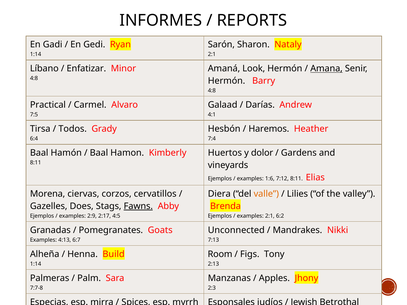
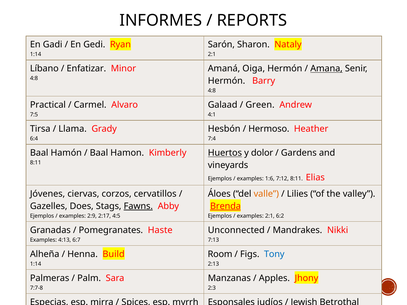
Look: Look -> Oiga (254, 69)
Darías: Darías -> Green (260, 105)
Todos: Todos -> Llama (73, 129)
Haremos: Haremos -> Hermoso (269, 129)
Huertos underline: none -> present (225, 153)
Morena: Morena -> Jóvenes (48, 194)
Diera: Diera -> Áloes (219, 194)
Brenda underline: none -> present (226, 206)
Goats: Goats -> Haste (160, 230)
Tony colour: black -> blue (274, 254)
